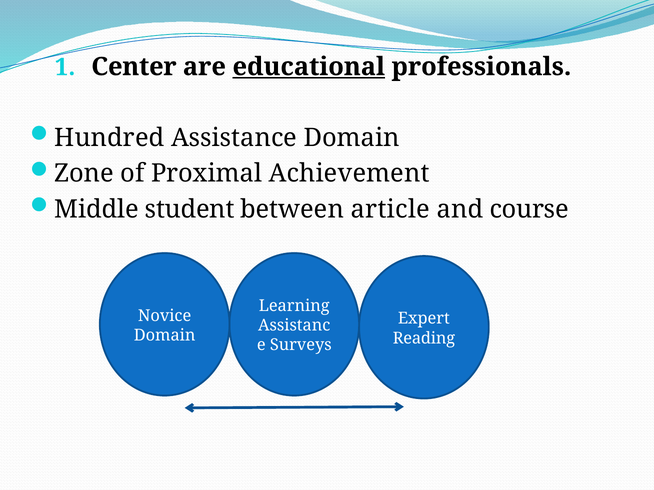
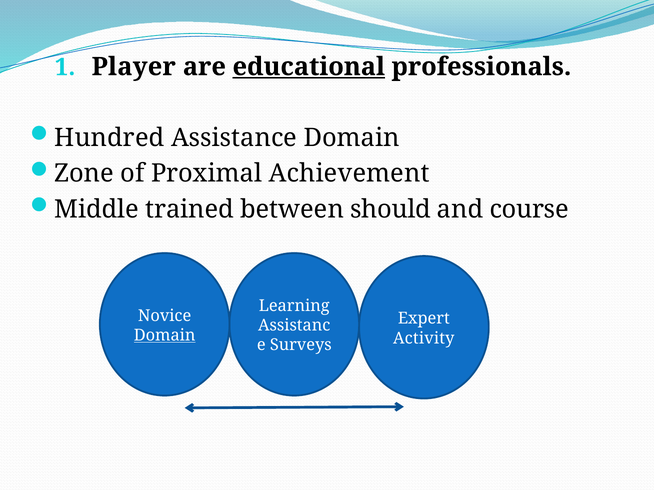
Center: Center -> Player (134, 67)
student: student -> trained (190, 209)
article: article -> should (391, 209)
Domain underline: none -> present (165, 336)
Reading: Reading -> Activity (424, 338)
